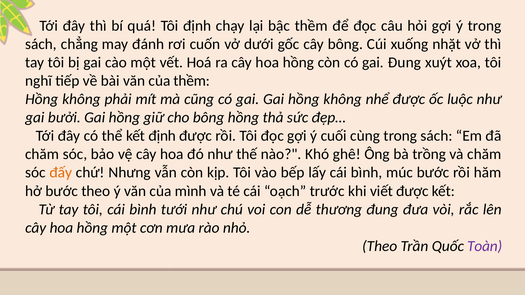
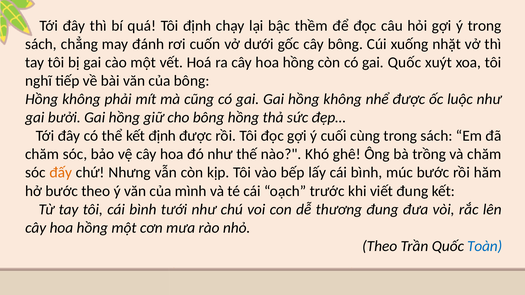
gai Đung: Đung -> Quốc (405, 62)
của thềm: thềm -> bông (192, 81)
viết được: được -> đung (412, 191)
Toàn colour: purple -> blue (485, 246)
